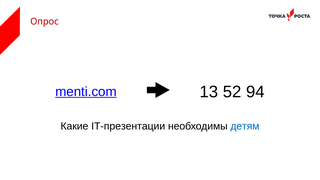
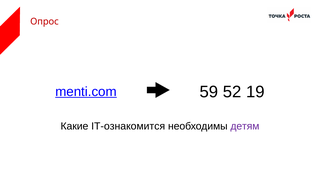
13: 13 -> 59 (209, 92)
94: 94 -> 19 (255, 92)
IT-презентации: IT-презентации -> IT-ознакомится (128, 126)
детям colour: blue -> purple (245, 126)
